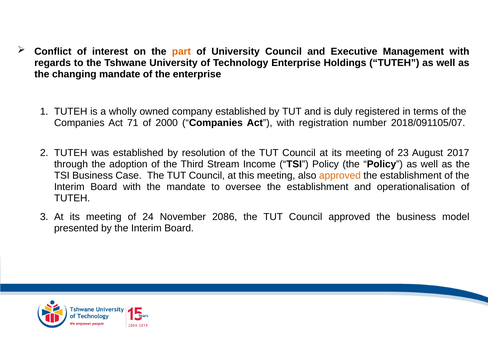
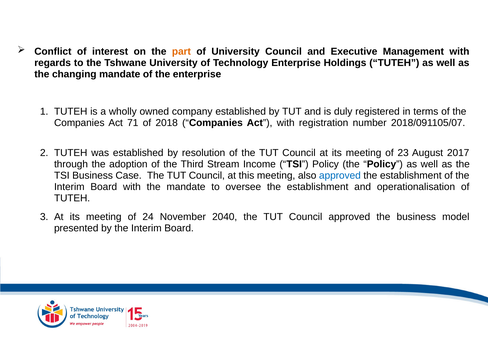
2000: 2000 -> 2018 (167, 123)
approved colour: orange -> blue (340, 175)
2086: 2086 -> 2040 (225, 217)
